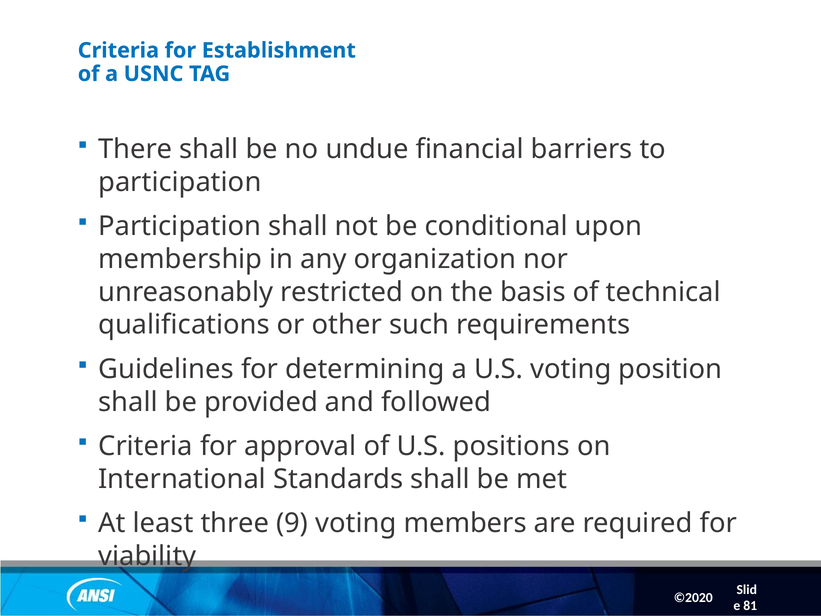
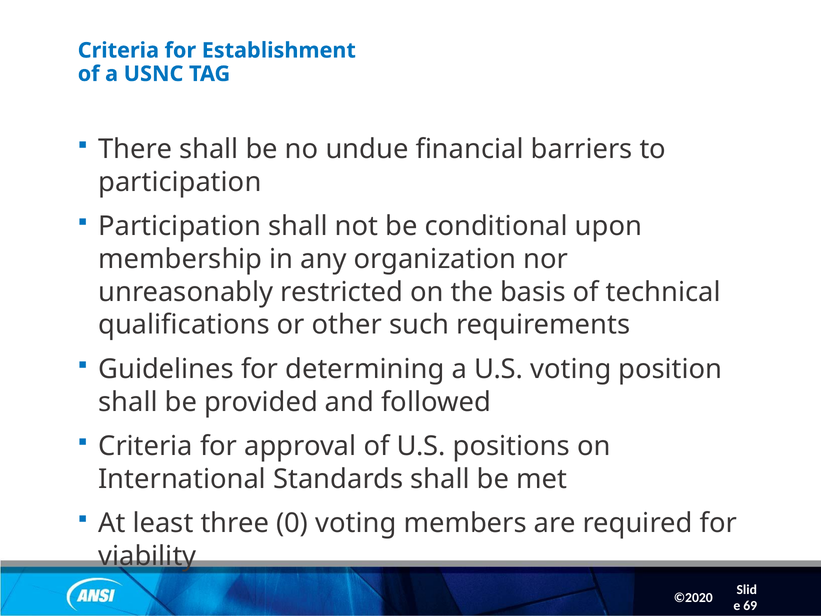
9: 9 -> 0 (292, 523)
81: 81 -> 69 (750, 606)
